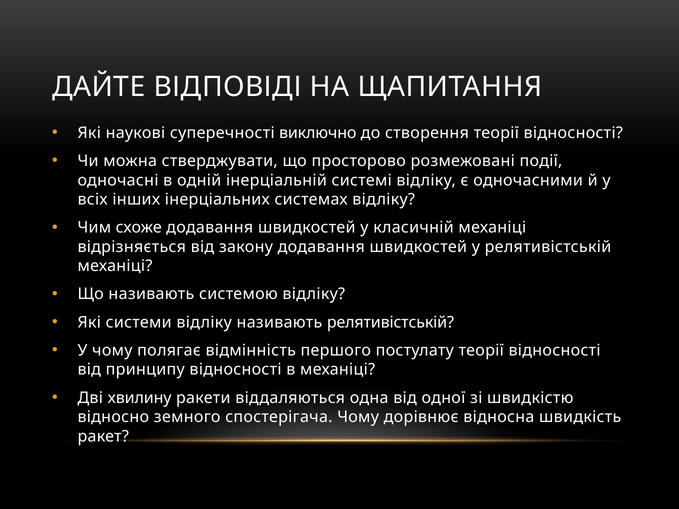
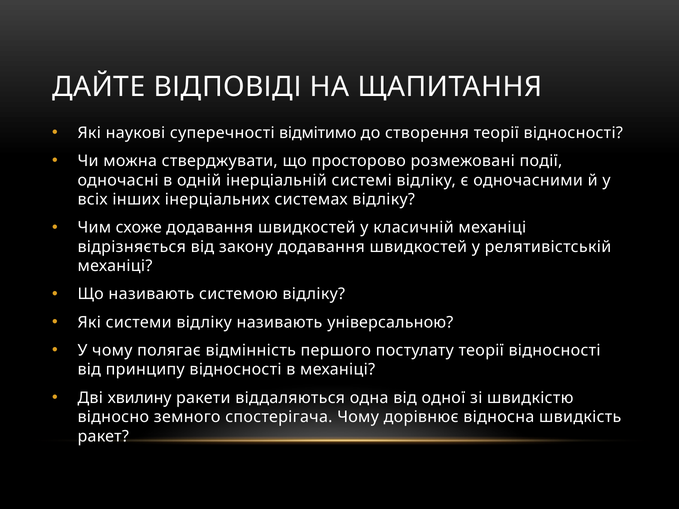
виключно: виключно -> відмітимо (318, 133)
називають релятивістській: релятивістській -> універсальною (390, 322)
